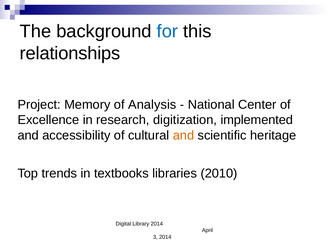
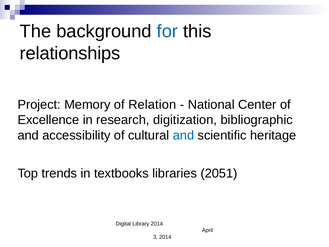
Analysis: Analysis -> Relation (152, 104)
implemented: implemented -> bibliographic (257, 120)
and colour: orange -> blue (183, 135)
2010: 2010 -> 2051 (219, 173)
